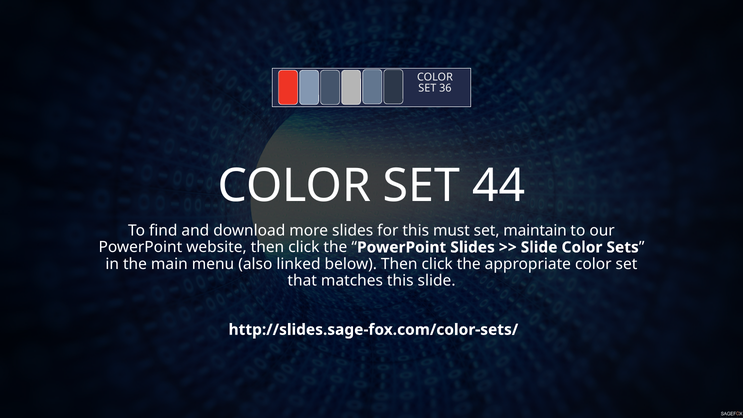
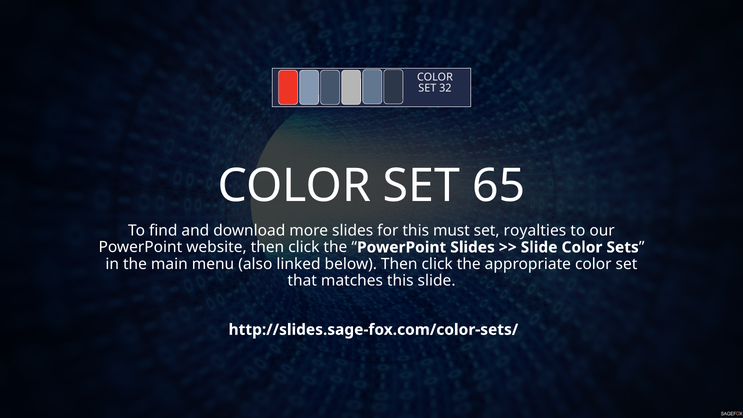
36: 36 -> 32 (445, 88)
44: 44 -> 65 (499, 186)
maintain: maintain -> royalties (535, 231)
